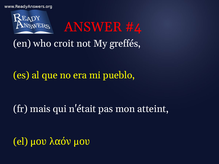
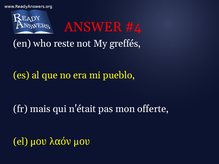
croit: croit -> reste (64, 44)
atteint: atteint -> offerte (153, 109)
